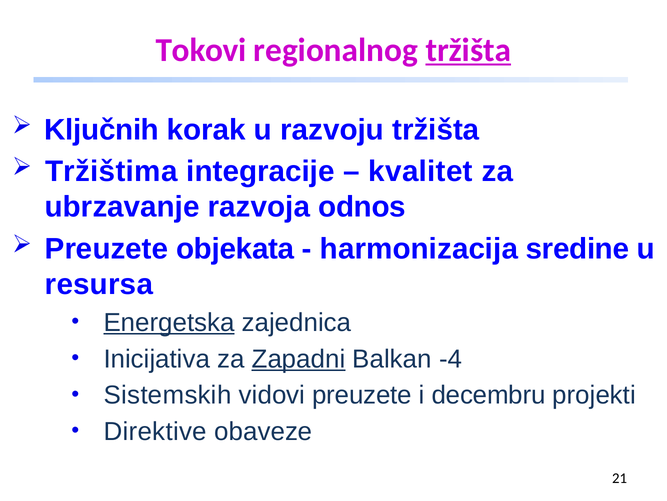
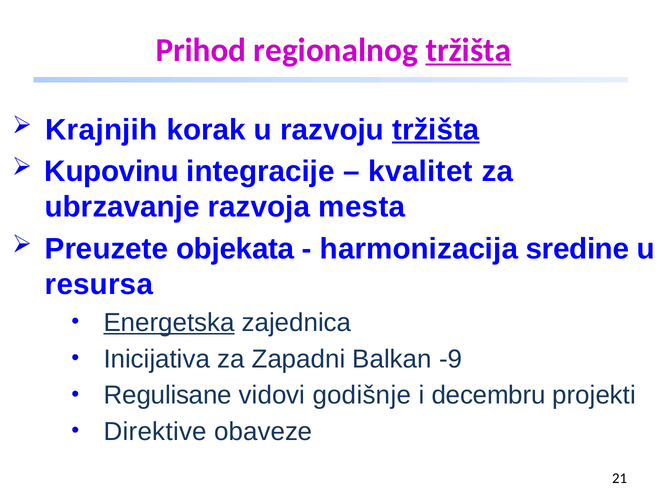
Tokovi: Tokovi -> Prihod (201, 50)
Ključnih: Ključnih -> Krajnjih (101, 130)
tržišta underline: none -> present (436, 130)
Tržištima: Tržištima -> Kupovinu (112, 171)
odnos: odnos -> mesta (362, 207)
Zapadni underline: present -> none (298, 358)
-4: -4 -> -9 (451, 358)
Sistemskih: Sistemskih -> Regulisane (168, 395)
vidovi preuzete: preuzete -> godišnje (362, 395)
